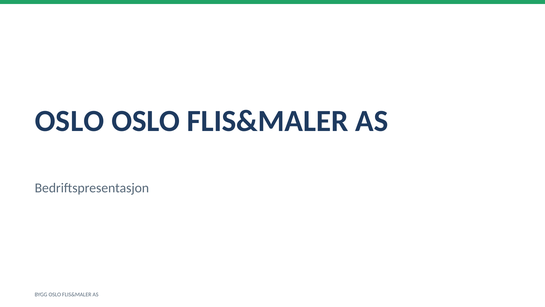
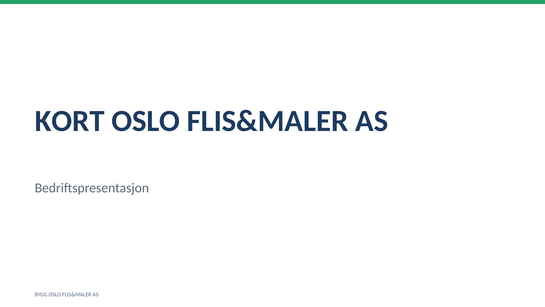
OSLO: OSLO -> KORT (70, 121)
